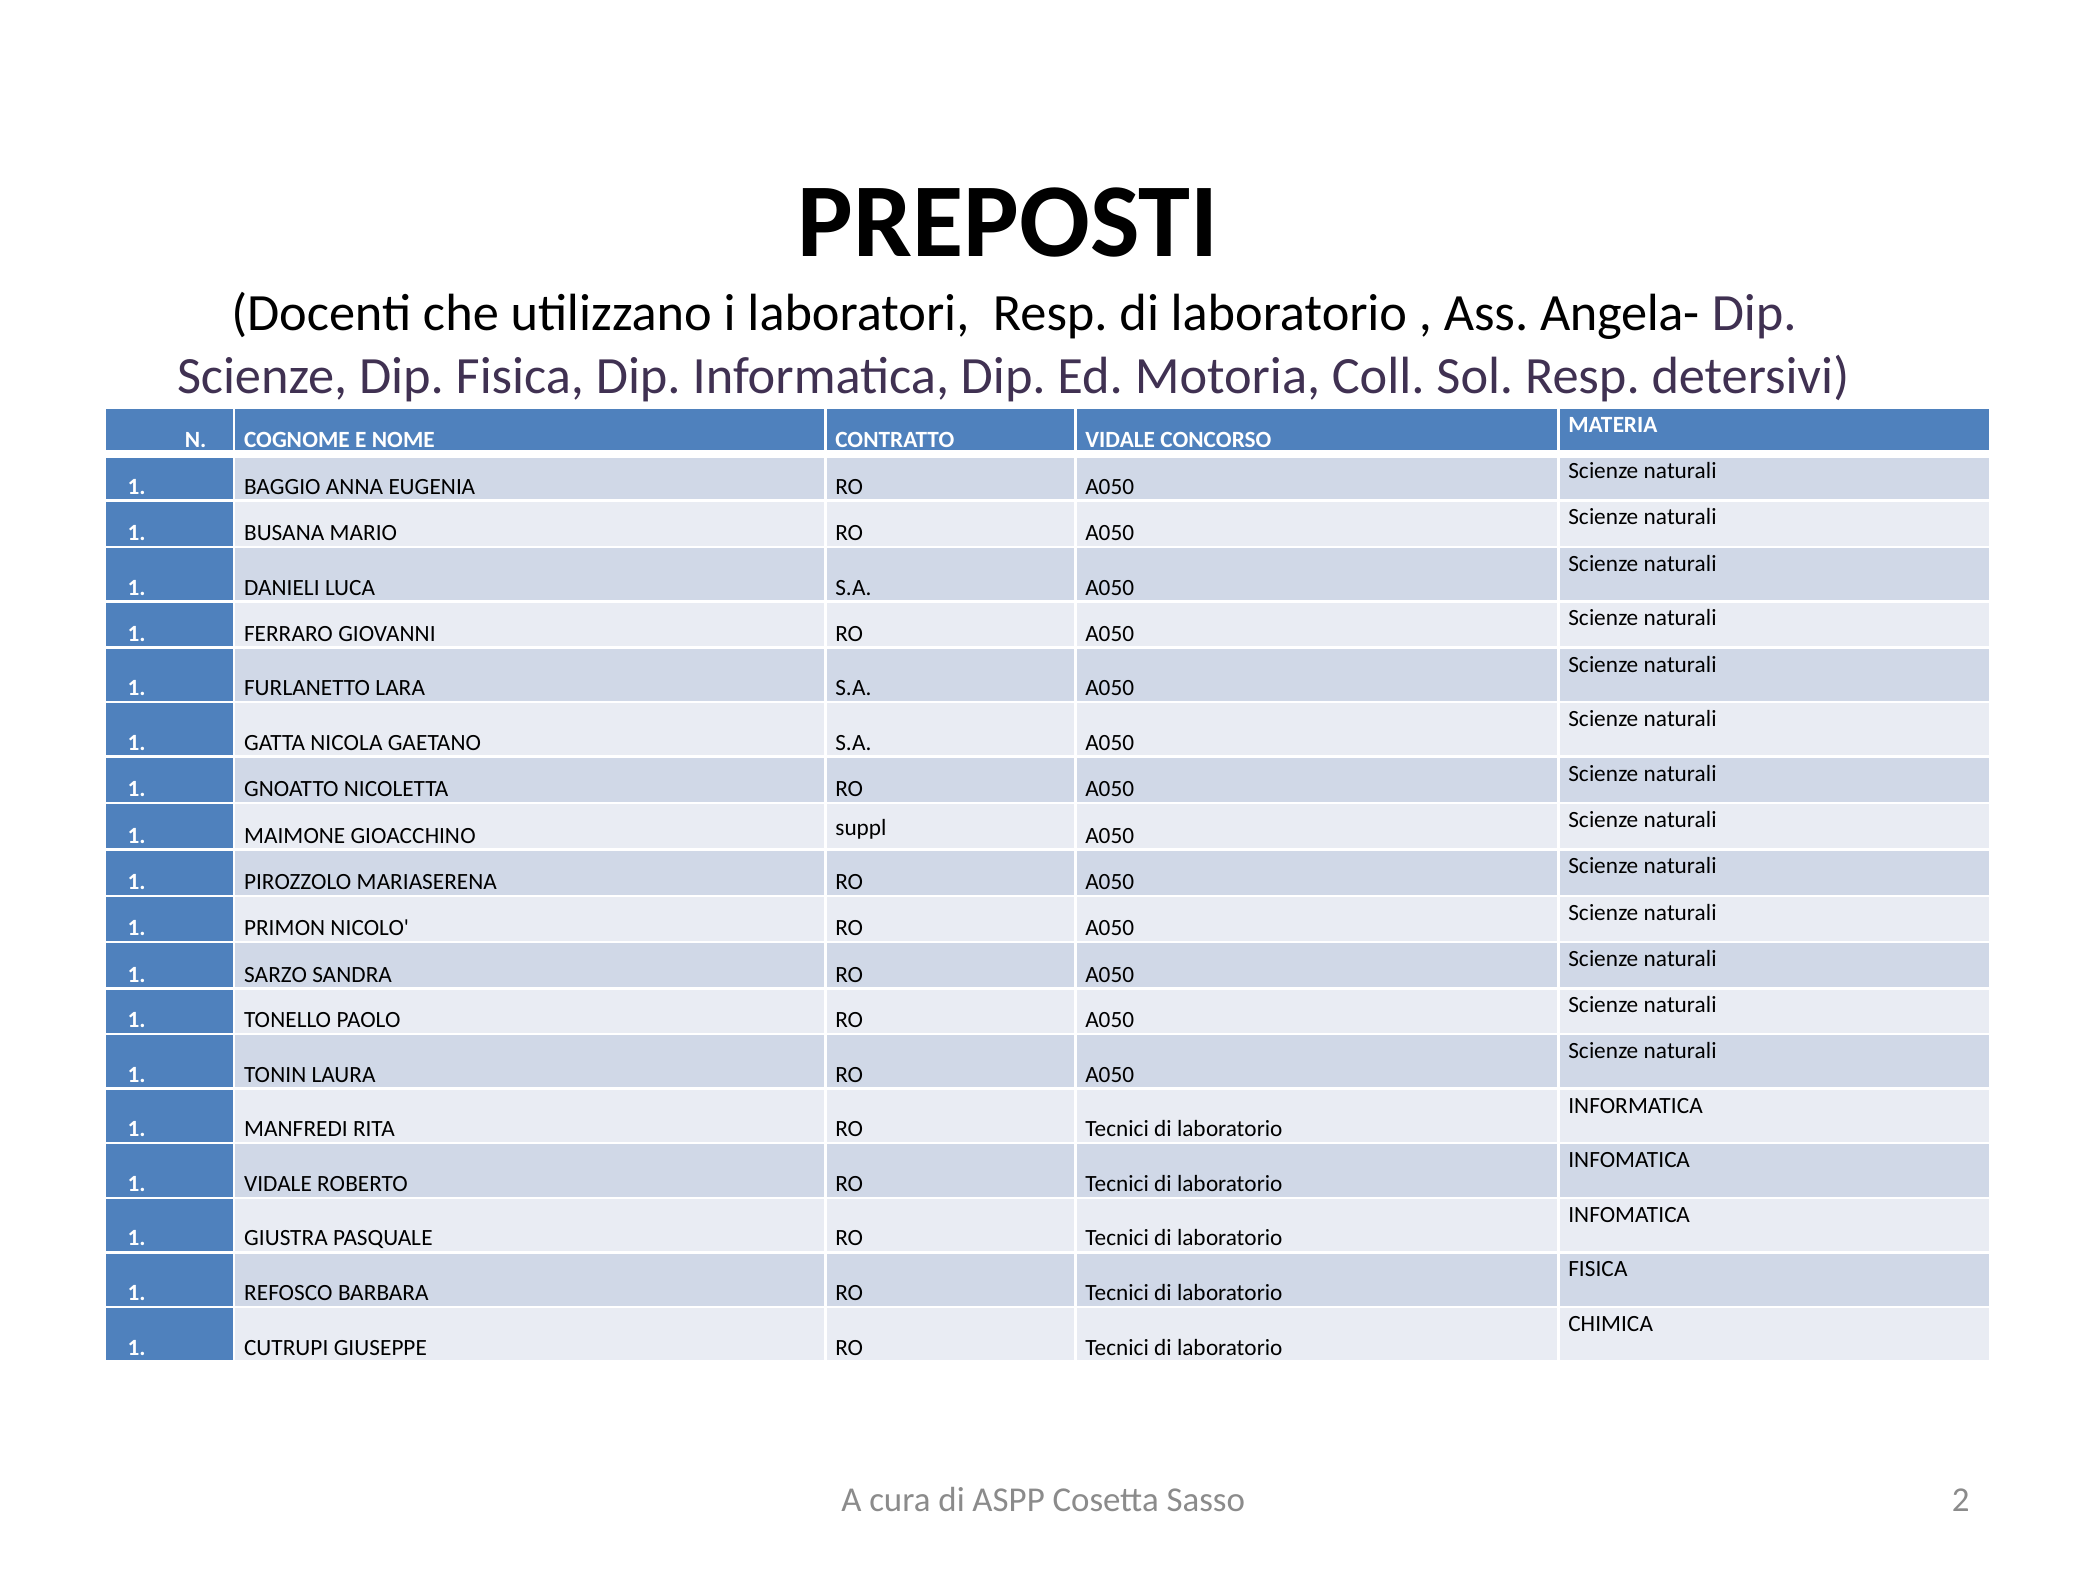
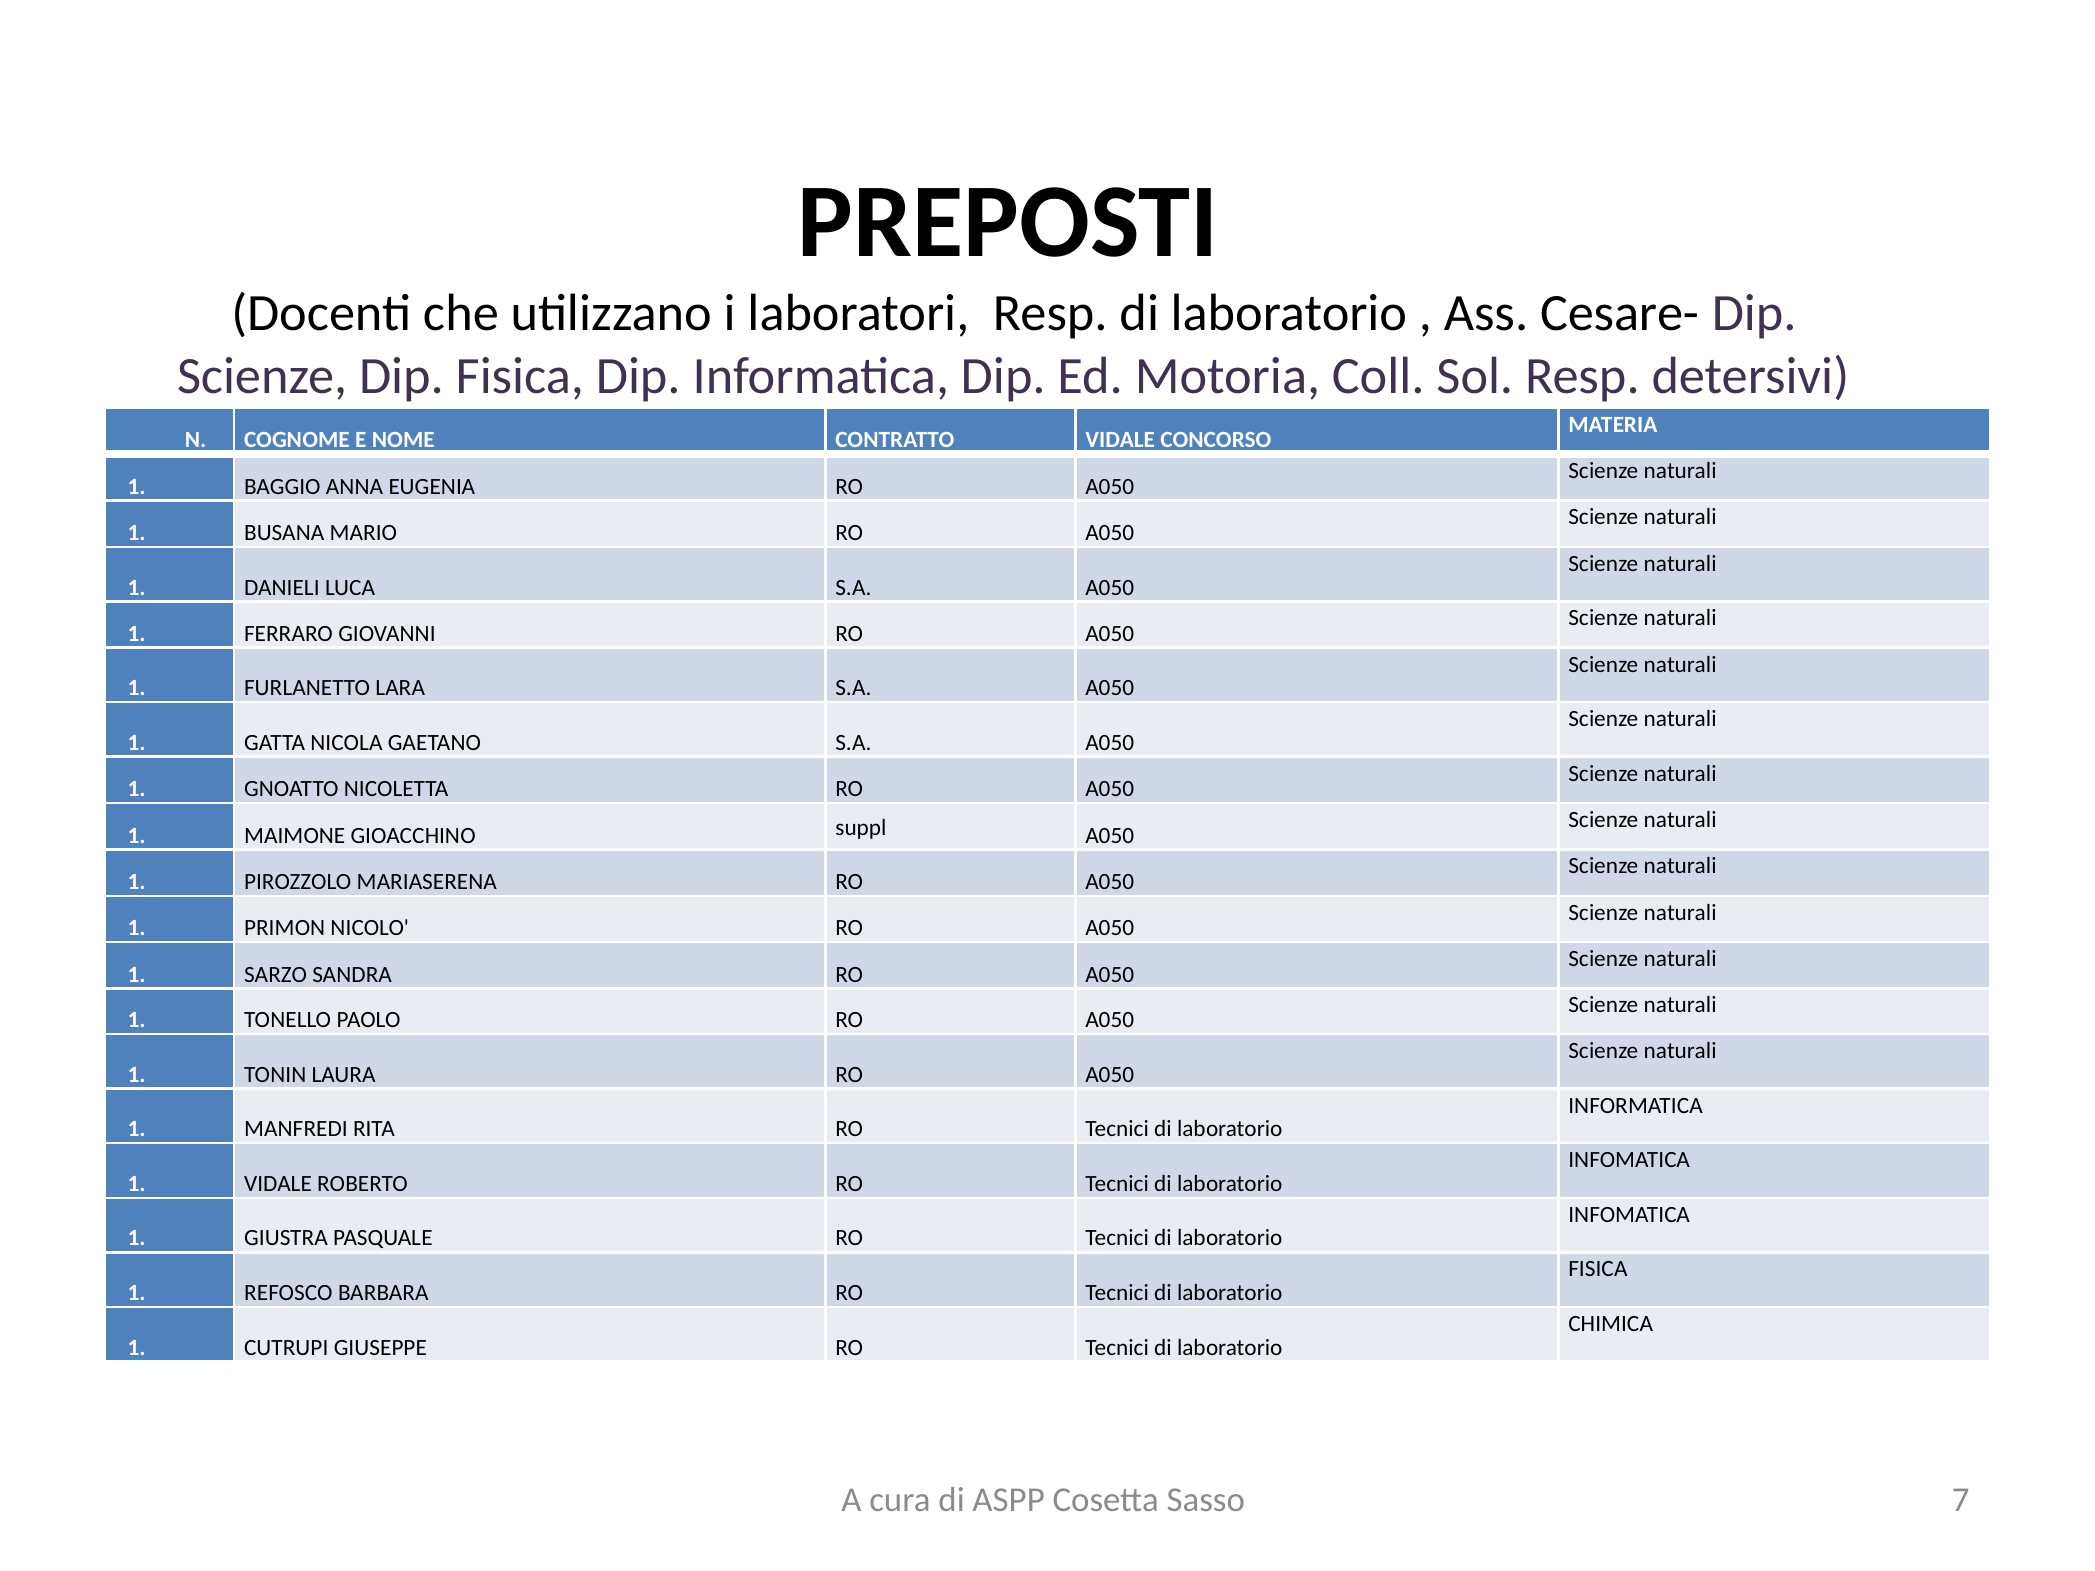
Angela-: Angela- -> Cesare- (1619, 313)
2: 2 -> 7 (1961, 1500)
